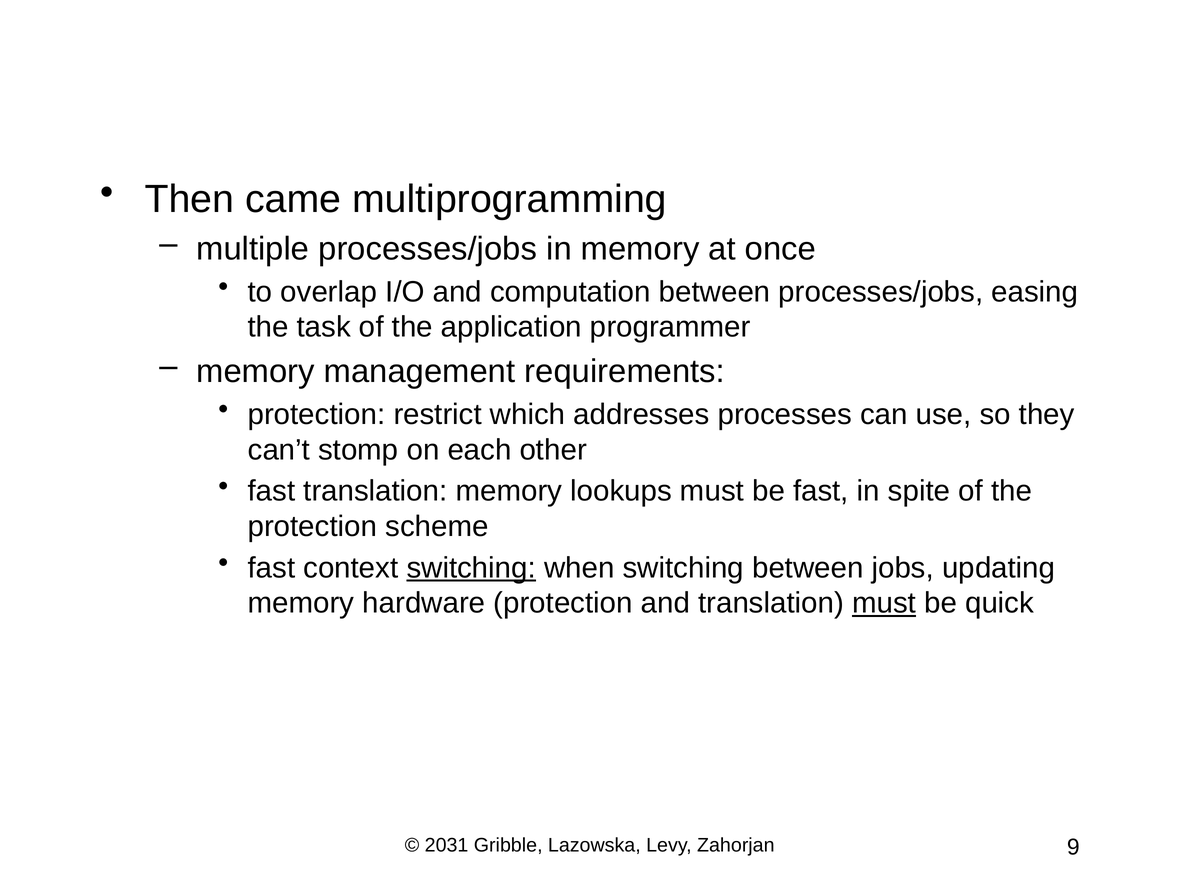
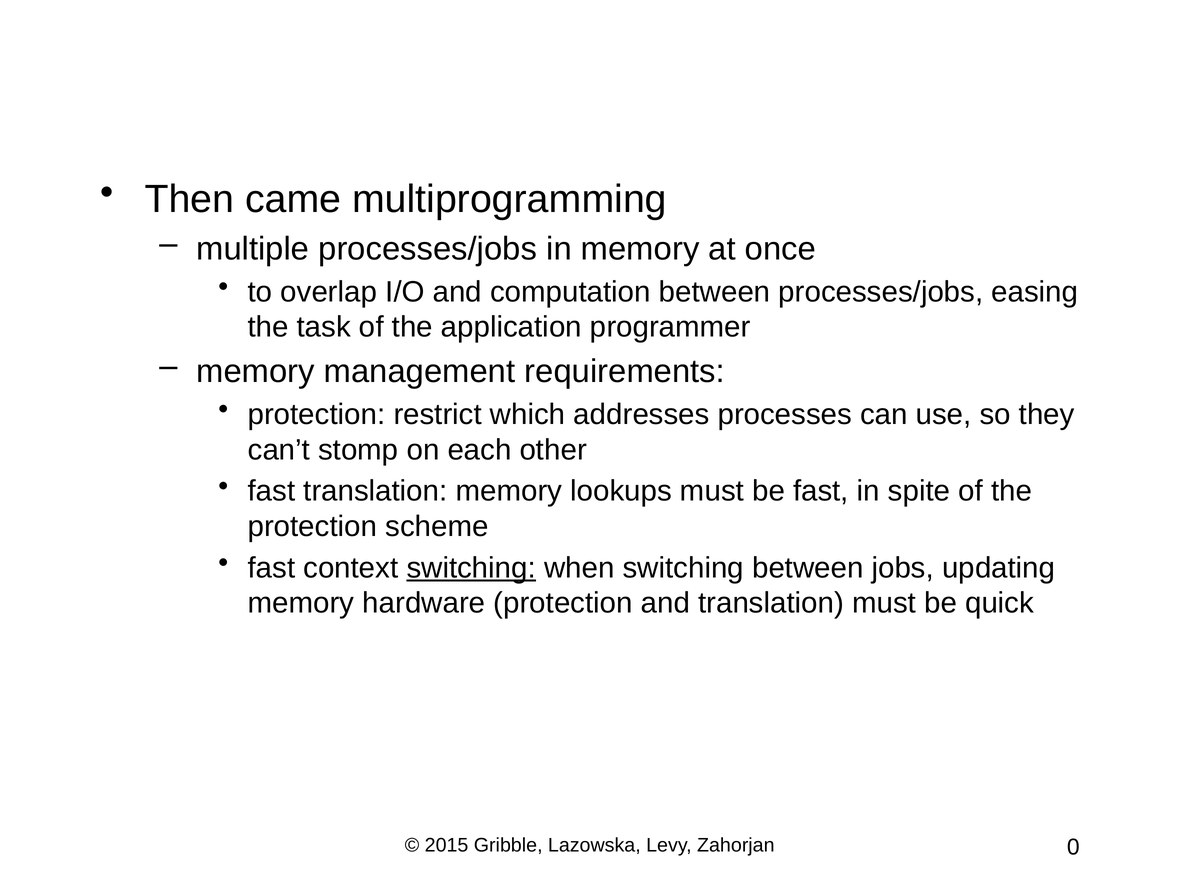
must underline: present -> none (884, 603)
2031: 2031 -> 2015 (447, 845)
9: 9 -> 0 (1073, 847)
